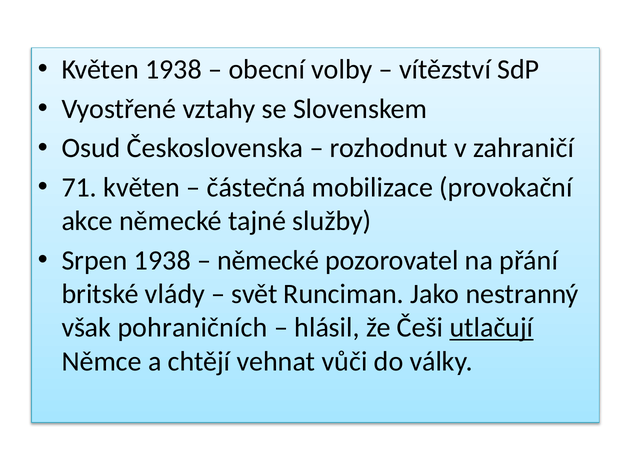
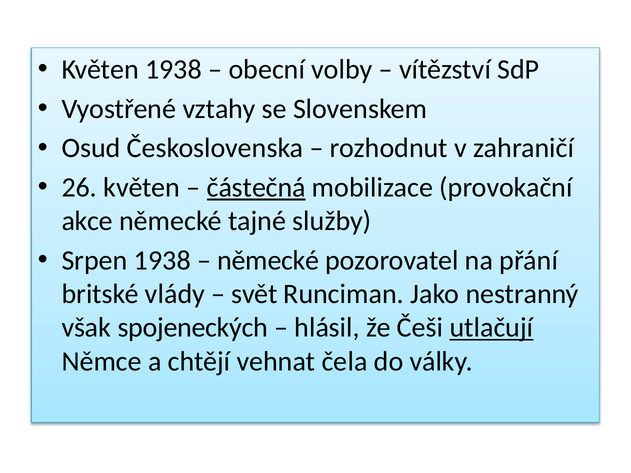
71: 71 -> 26 (79, 188)
částečná underline: none -> present (256, 188)
pohraničních: pohraničních -> spojeneckých (193, 328)
vůči: vůči -> čela (345, 361)
